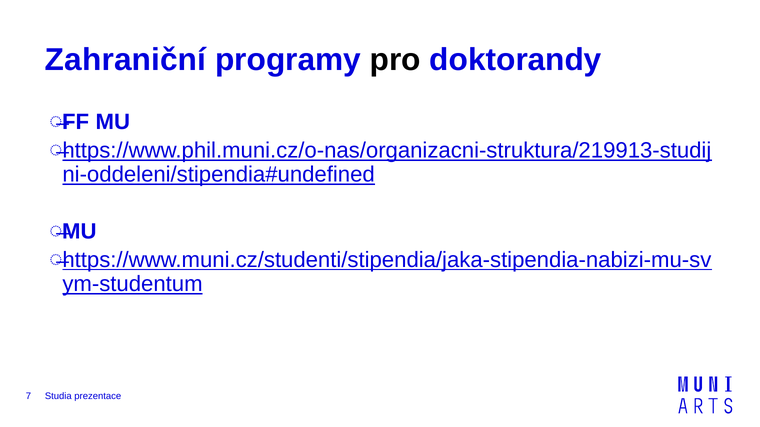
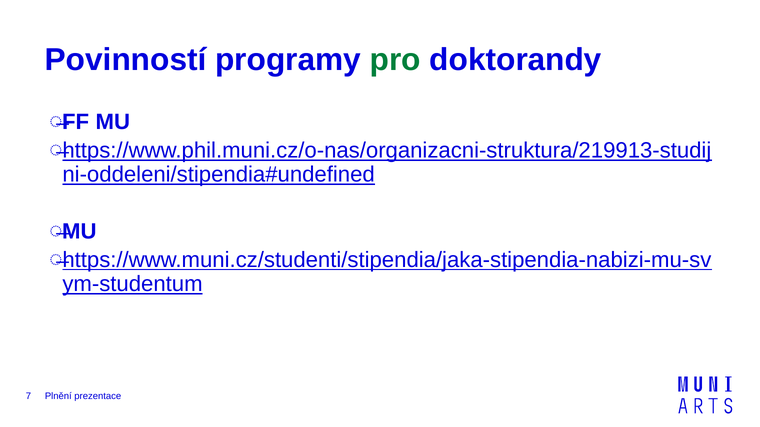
Zahraniční: Zahraniční -> Povinností (126, 60)
pro colour: black -> green (395, 60)
Studia: Studia -> Plnění (58, 397)
